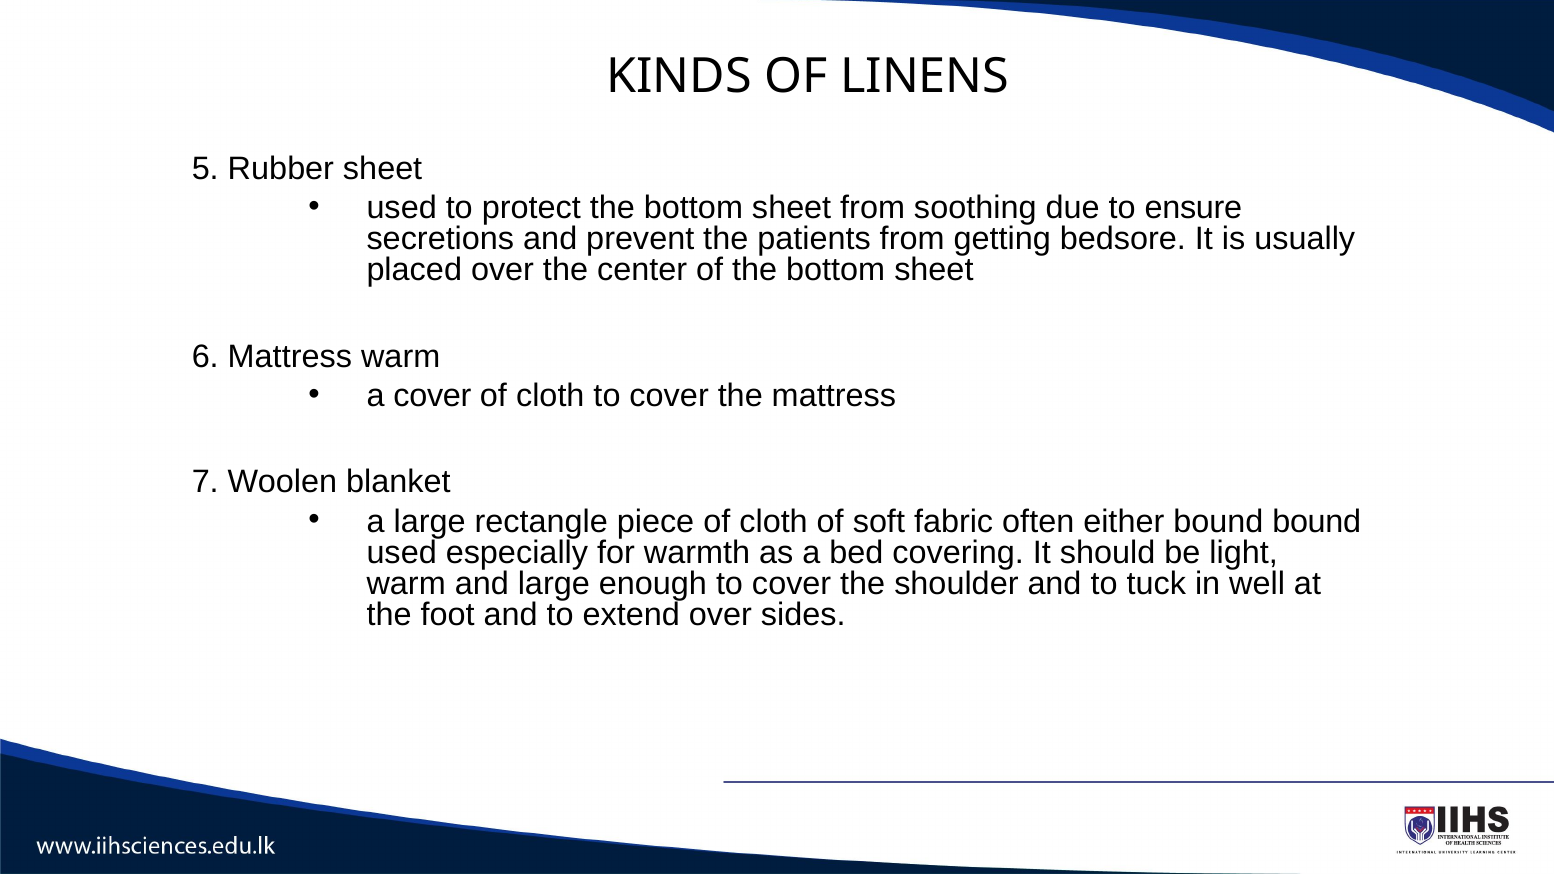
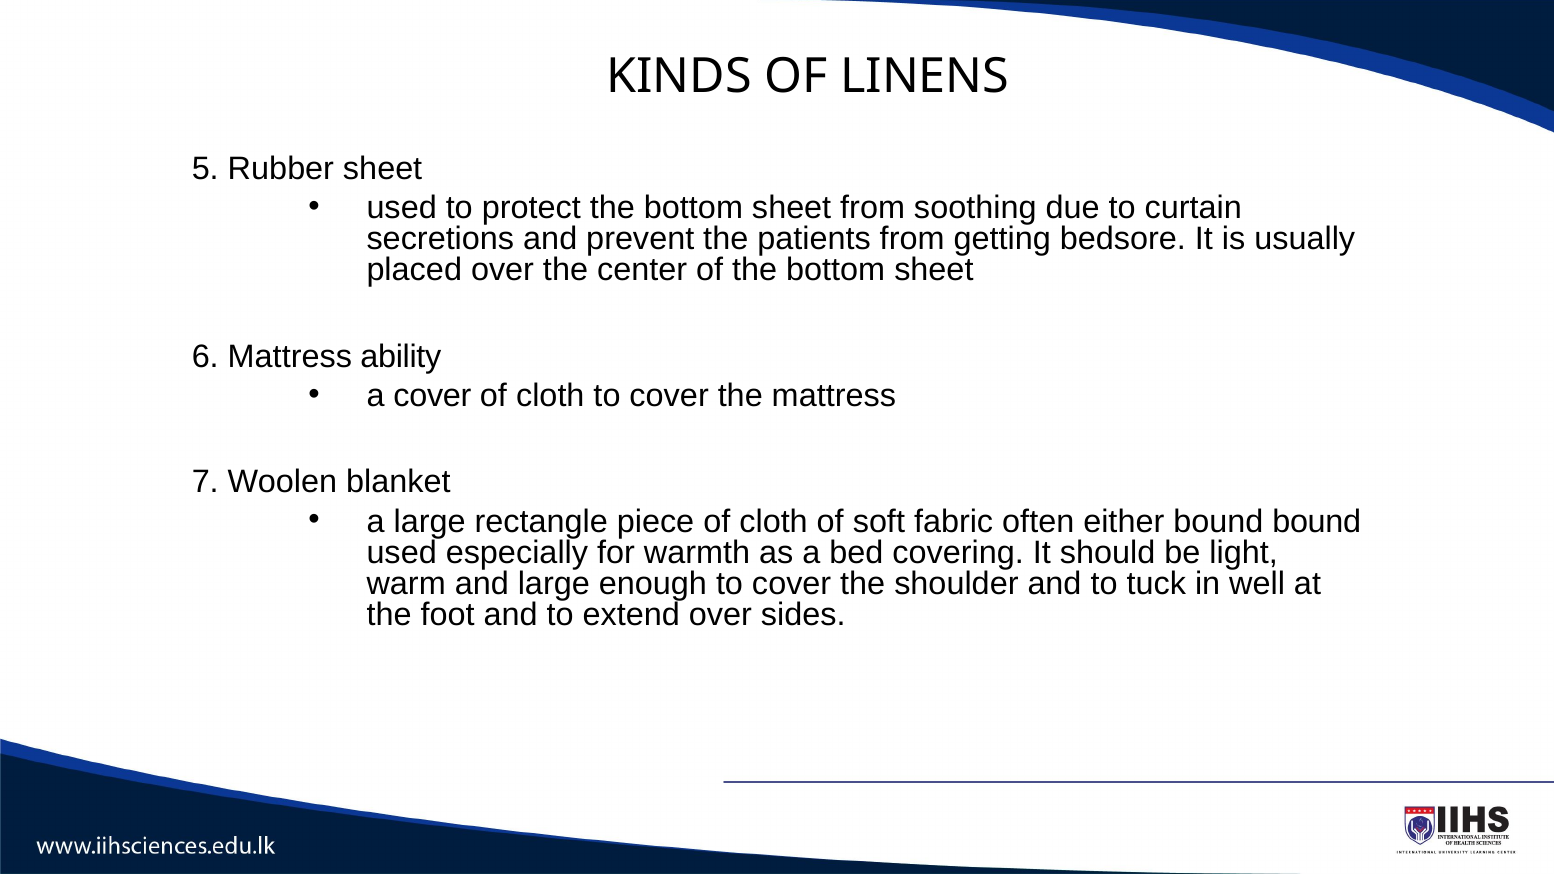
ensure: ensure -> curtain (1193, 208)
Mattress warm: warm -> ability (401, 357)
